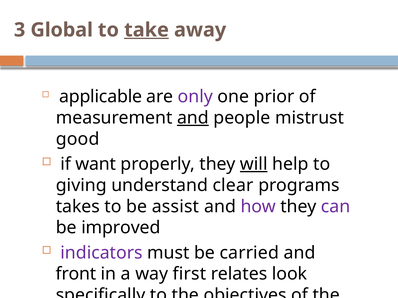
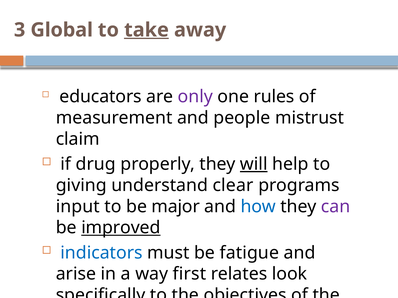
applicable: applicable -> educators (101, 97)
prior: prior -> rules (274, 97)
and underline: present -> none (193, 118)
good: good -> claim (78, 139)
want: want -> drug (96, 164)
takes: takes -> input (78, 207)
assist: assist -> major (176, 207)
how colour: purple -> blue (258, 207)
improved underline: none -> present (121, 228)
indicators colour: purple -> blue (101, 253)
carried: carried -> fatigue (249, 253)
front: front -> arise (76, 274)
